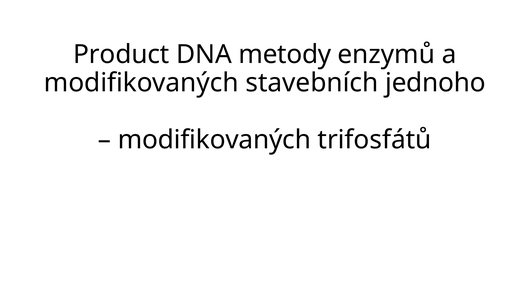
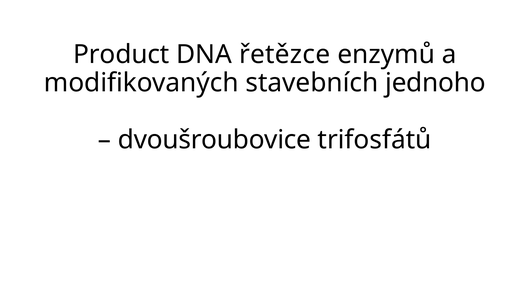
metody: metody -> řetězce (285, 54)
modifikovaných: modifikovaných -> dvoušroubovice (214, 139)
